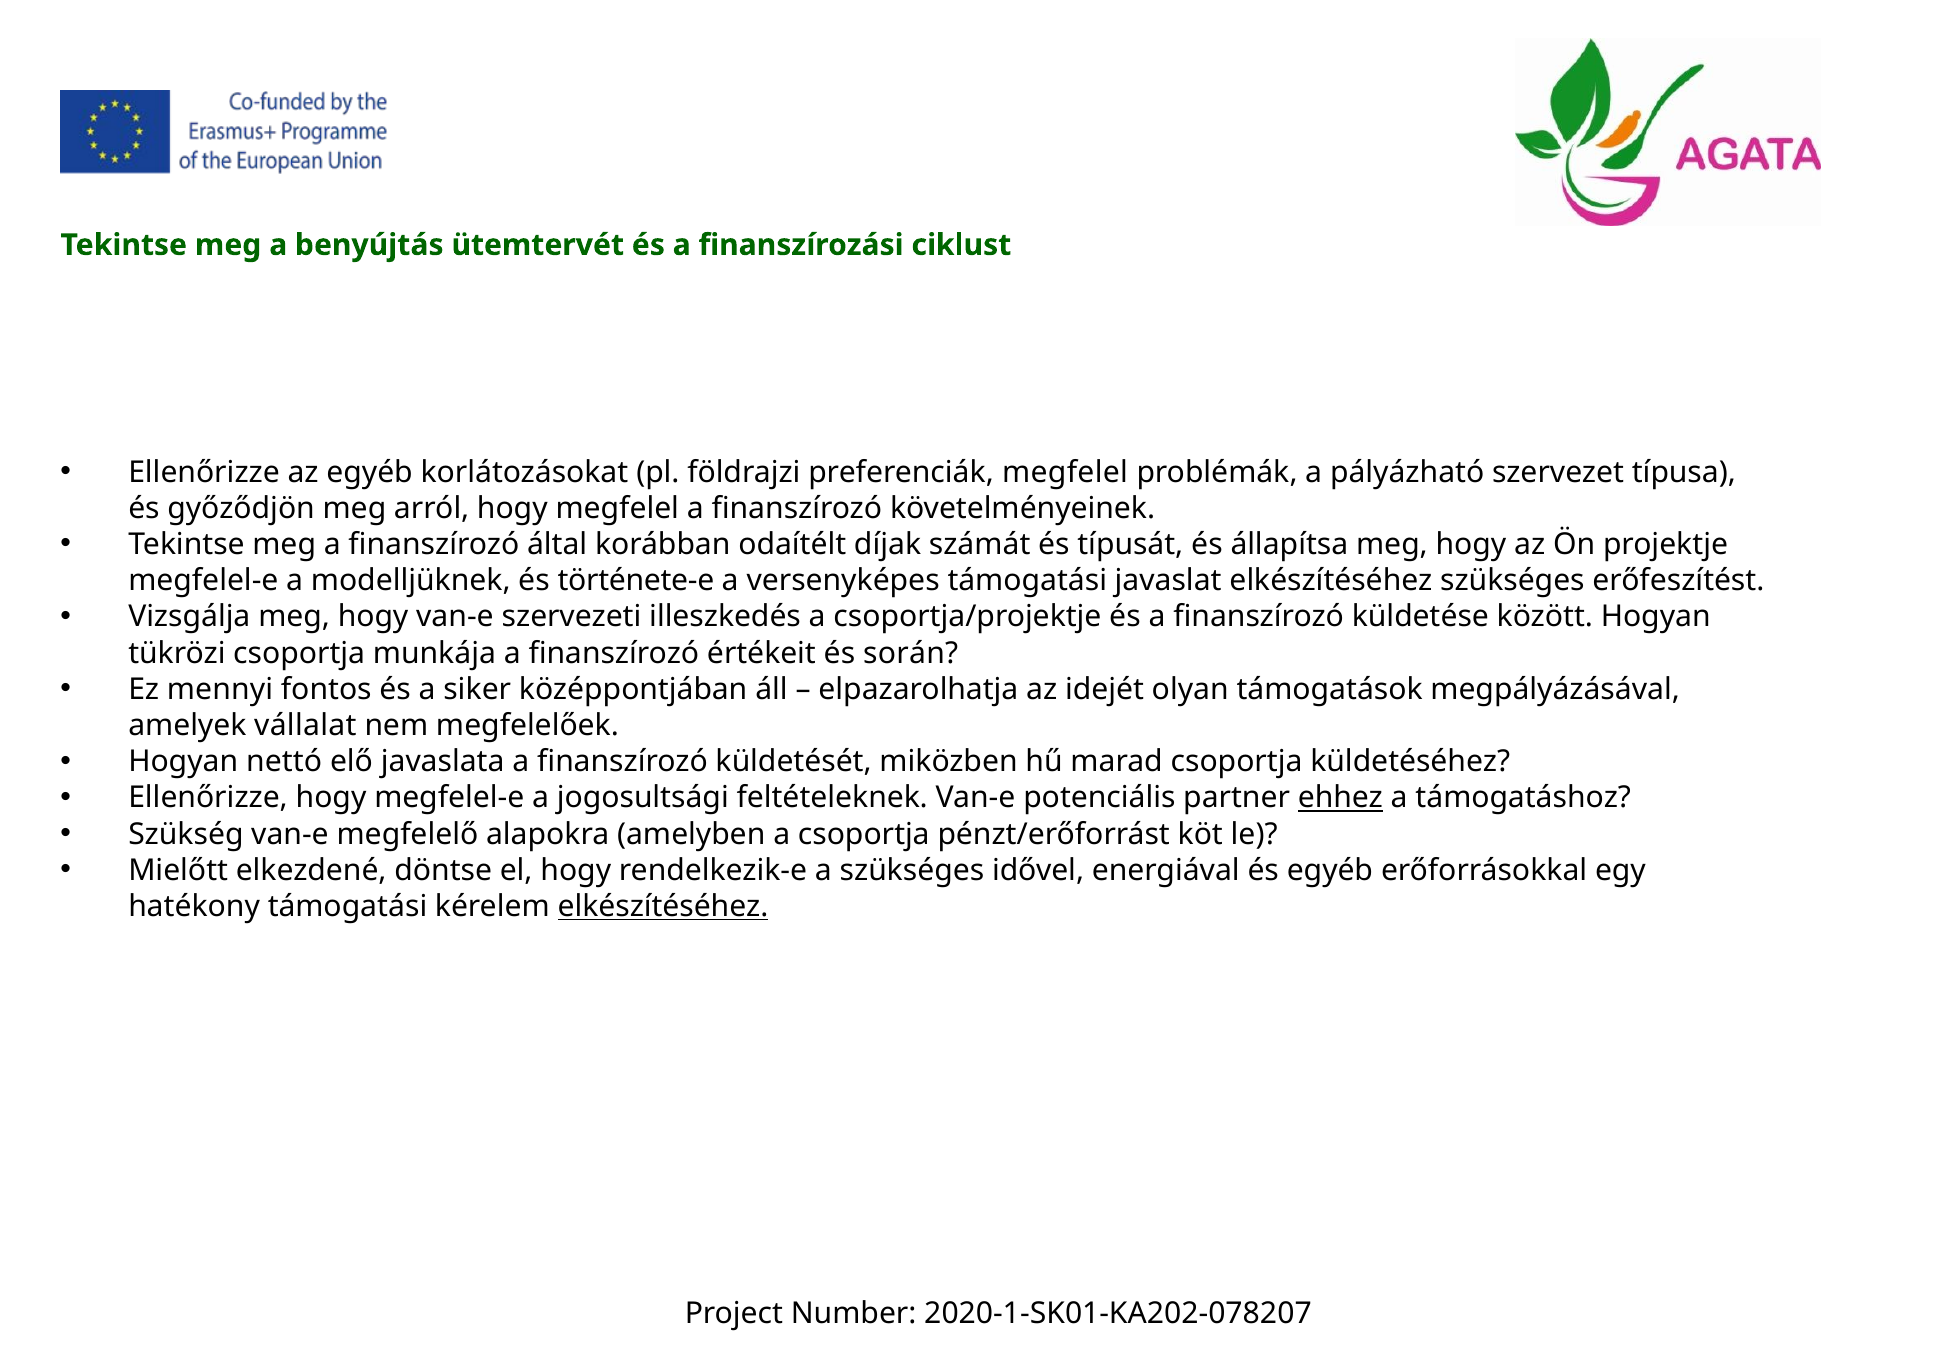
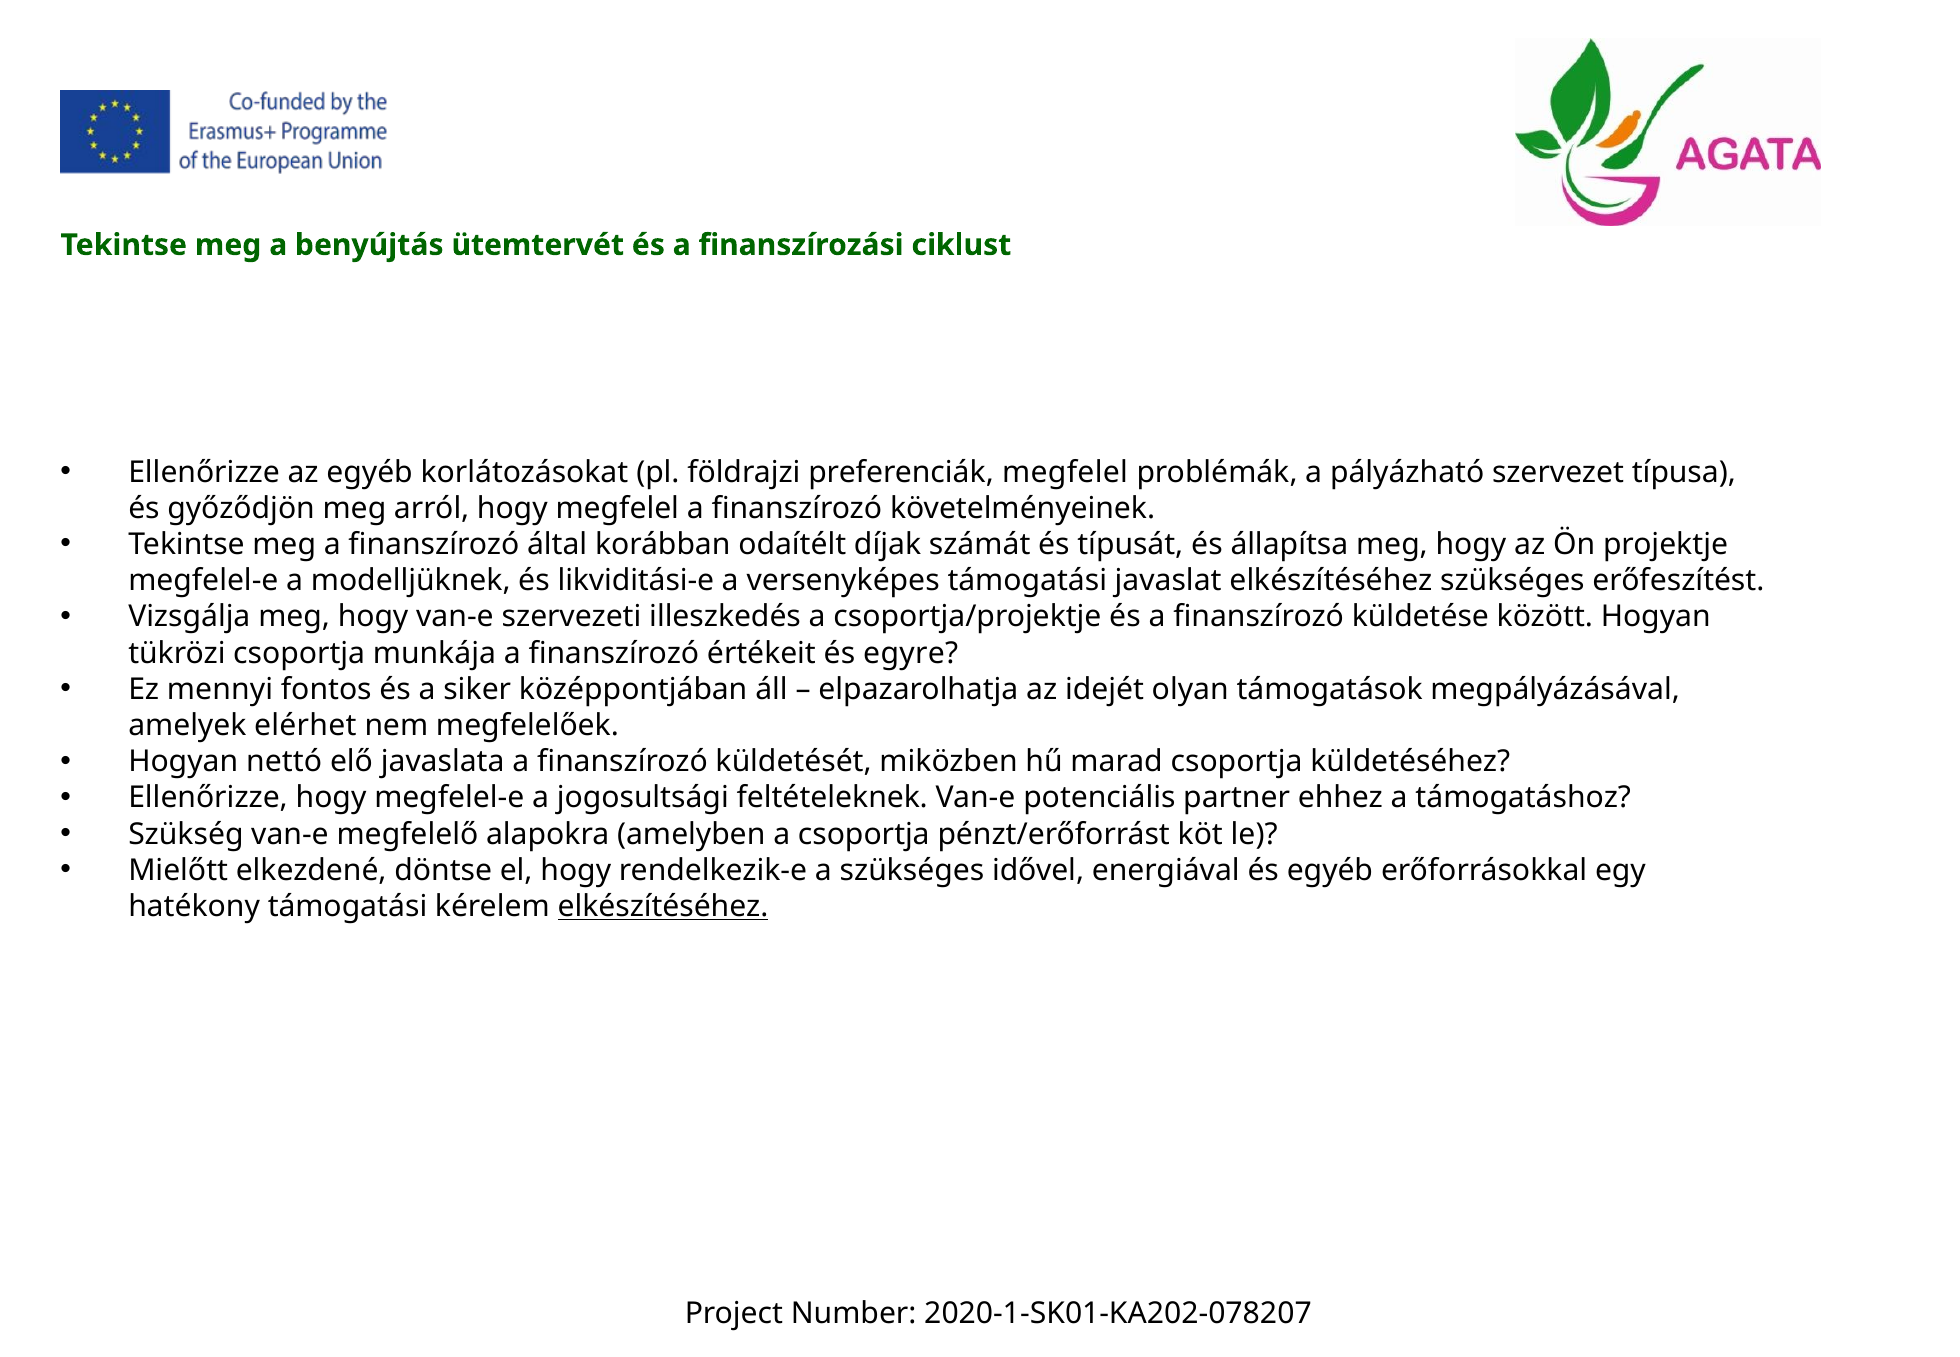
története-e: története-e -> likviditási-e (636, 581)
során: során -> egyre (911, 653)
vállalat: vállalat -> elérhet (305, 726)
ehhez underline: present -> none (1340, 798)
